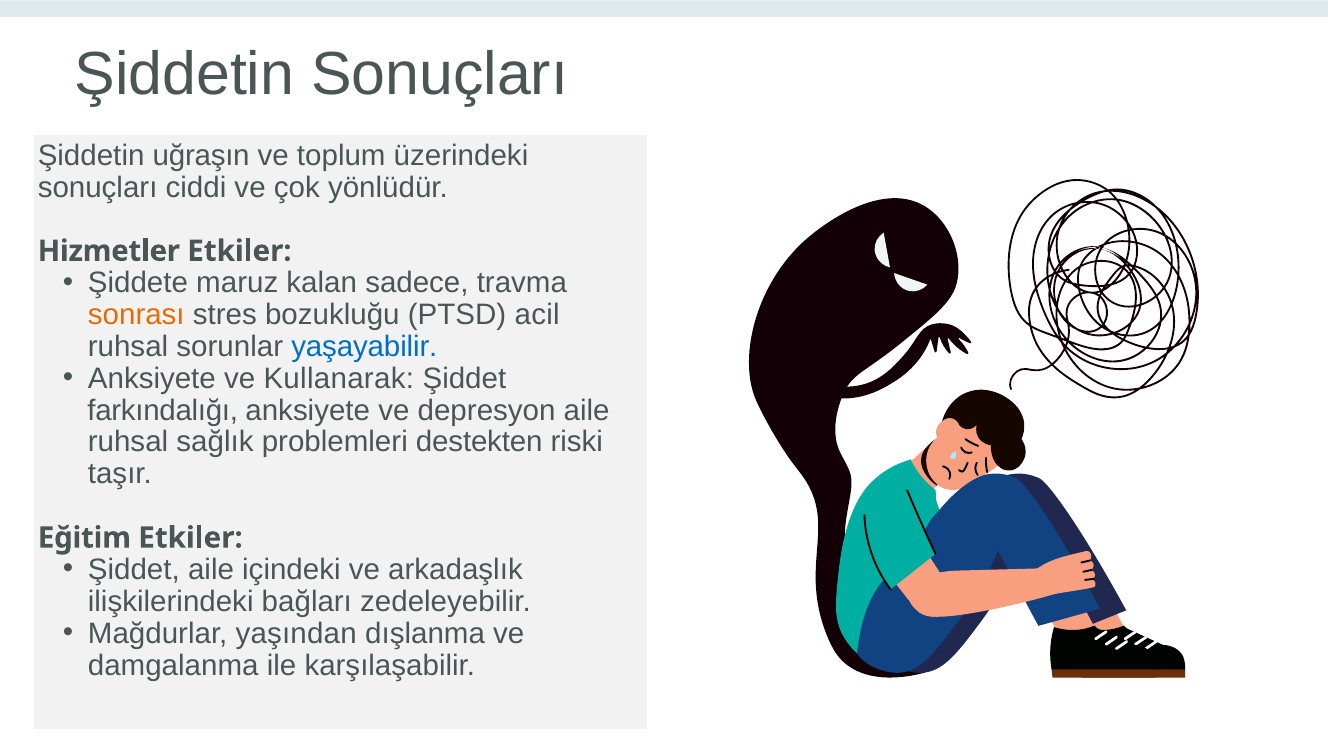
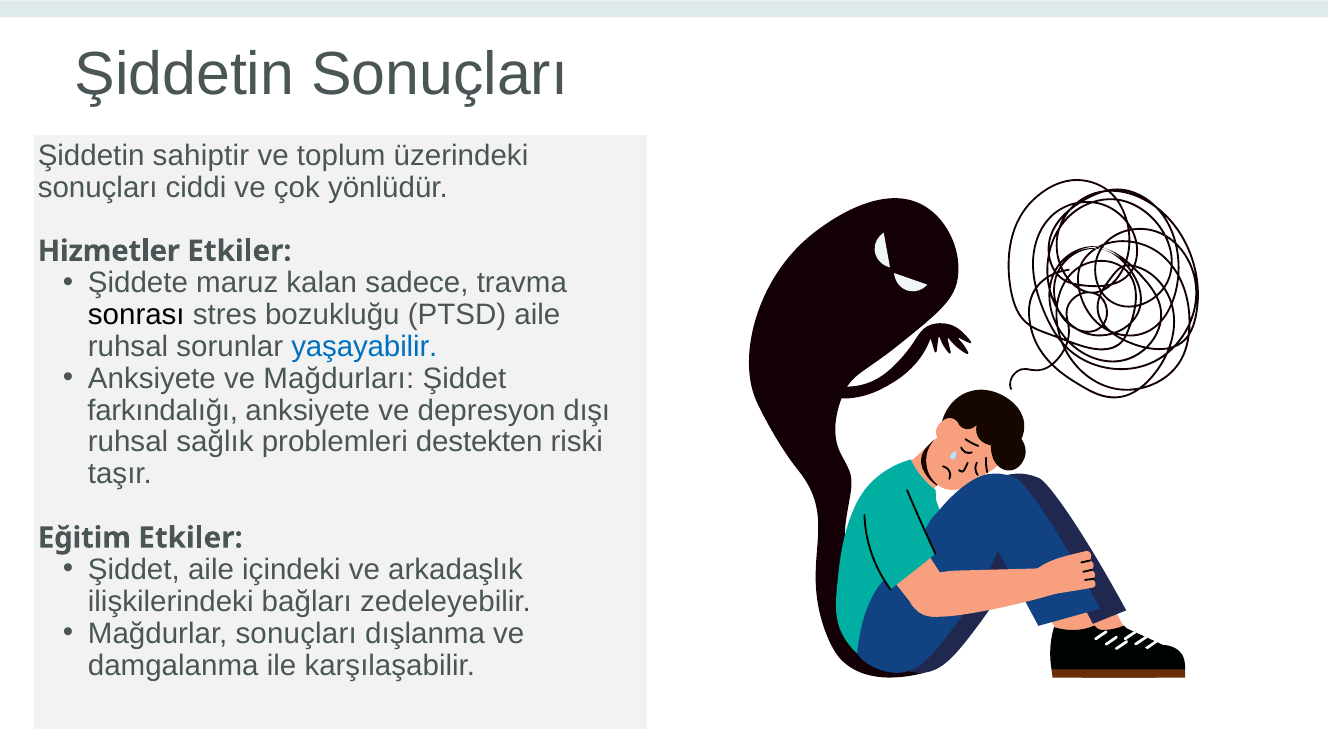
uğraşın: uğraşın -> sahiptir (201, 155)
sonrası colour: orange -> black (136, 315)
PTSD acil: acil -> aile (537, 315)
Kullanarak: Kullanarak -> Mağdurları (339, 378)
depresyon aile: aile -> dışı (587, 410)
Mağdurlar yaşından: yaşından -> sonuçları (296, 633)
